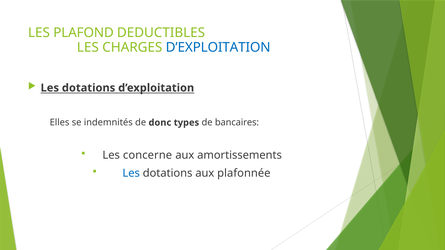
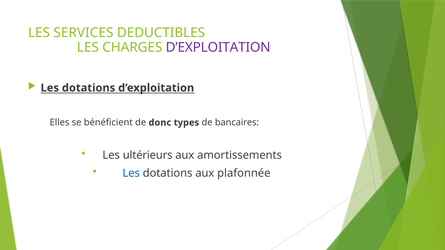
PLAFOND: PLAFOND -> SERVICES (83, 33)
D’EXPLOITATION colour: blue -> purple (218, 47)
indemnités: indemnités -> bénéficient (108, 123)
concerne: concerne -> ultérieurs (148, 156)
